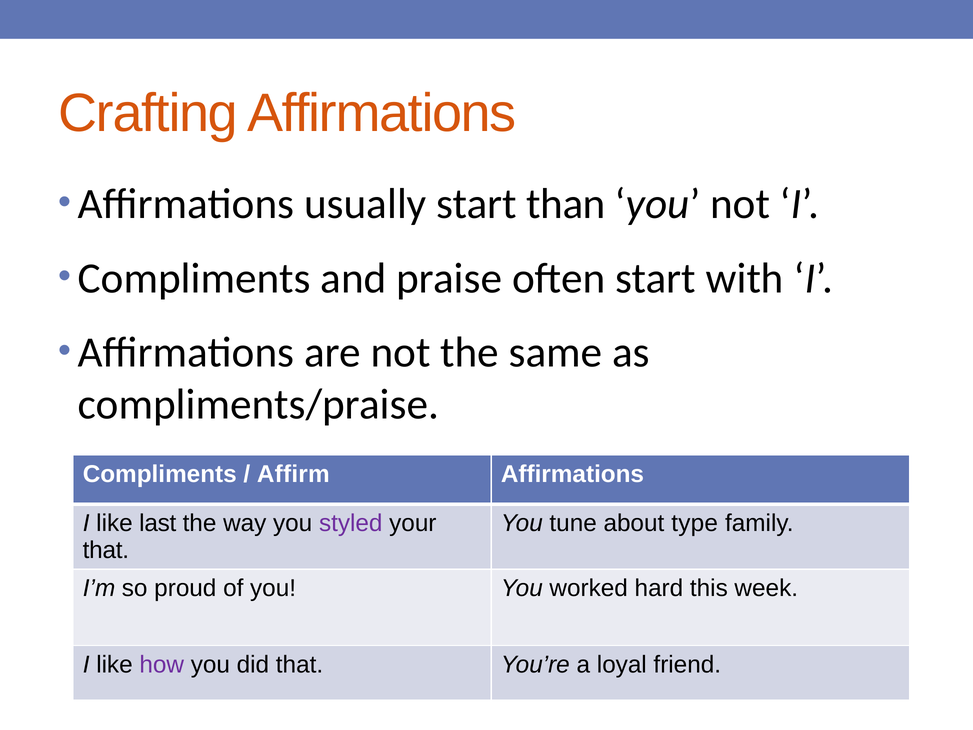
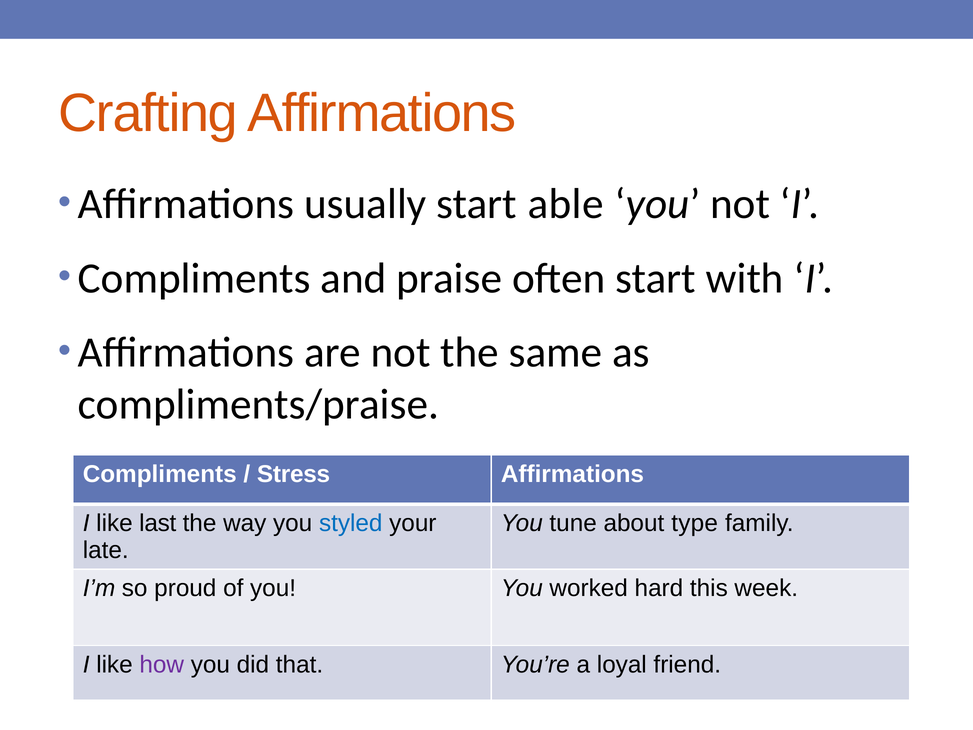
than: than -> able (566, 204)
Affirm: Affirm -> Stress (294, 474)
styled colour: purple -> blue (351, 523)
that: that -> late (106, 550)
